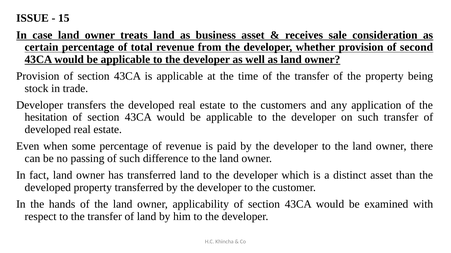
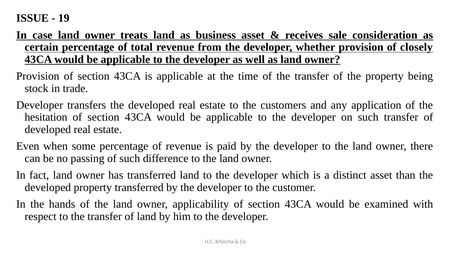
15: 15 -> 19 (64, 18)
second: second -> closely (416, 47)
